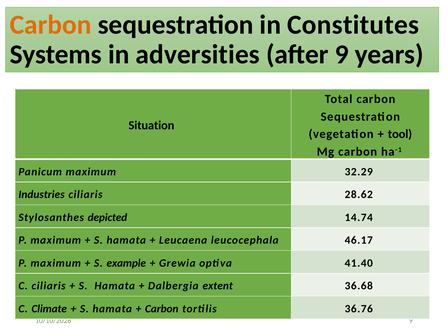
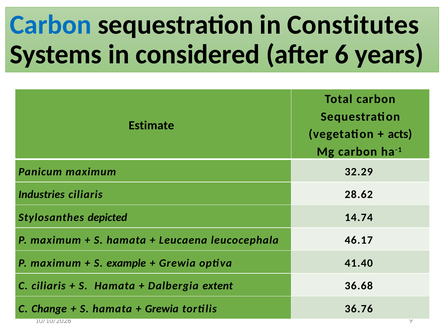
Carbon colour: orange -> blue (51, 25)
adversities: adversities -> considered (198, 54)
after 9: 9 -> 6 (342, 54)
Situation: Situation -> Estimate (151, 125)
tool: tool -> acts (400, 134)
Climate: Climate -> Change (49, 309)
Carbon: Carbon -> Grewia (162, 309)
